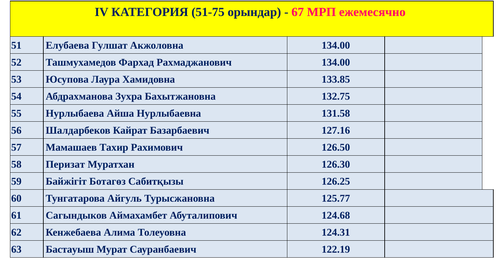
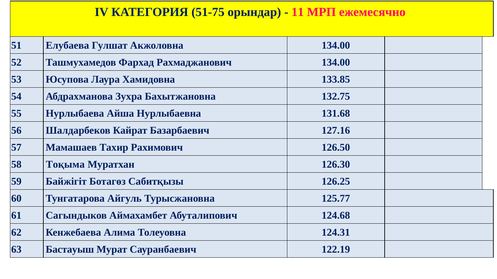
67: 67 -> 11 (298, 12)
131.58: 131.58 -> 131.68 (336, 114)
Перизат: Перизат -> Тоқыма (65, 165)
